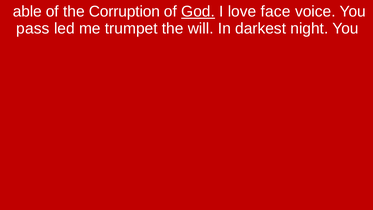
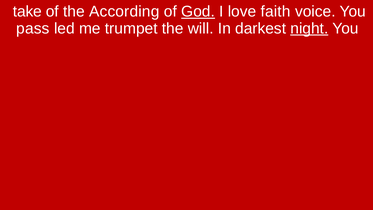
able: able -> take (27, 12)
Corruption: Corruption -> According (124, 12)
face: face -> faith (276, 12)
night underline: none -> present (309, 28)
